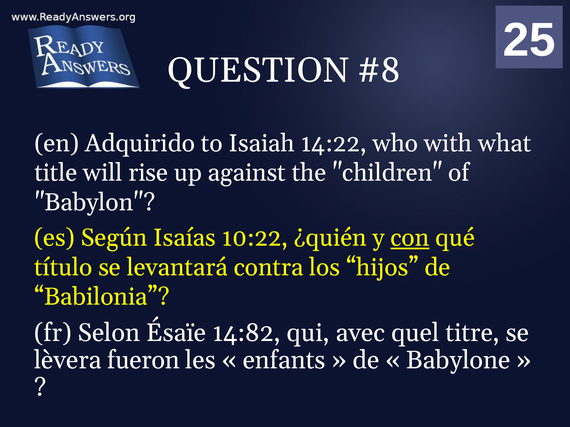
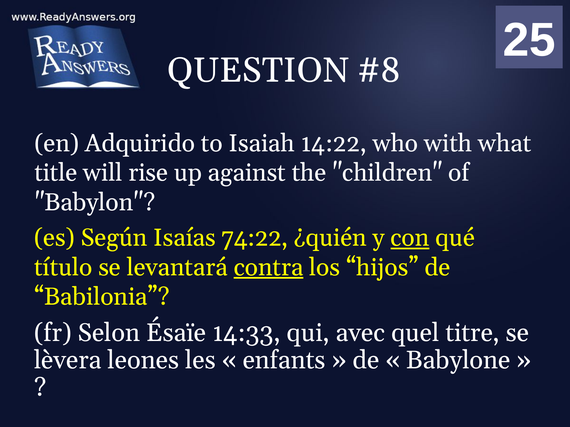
10:22: 10:22 -> 74:22 (255, 238)
contra underline: none -> present (269, 268)
14:82: 14:82 -> 14:33 (246, 333)
fueron: fueron -> leones (143, 361)
